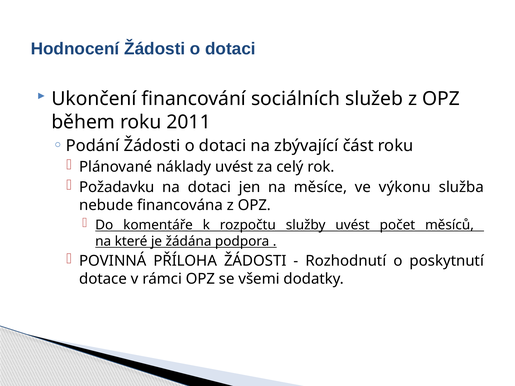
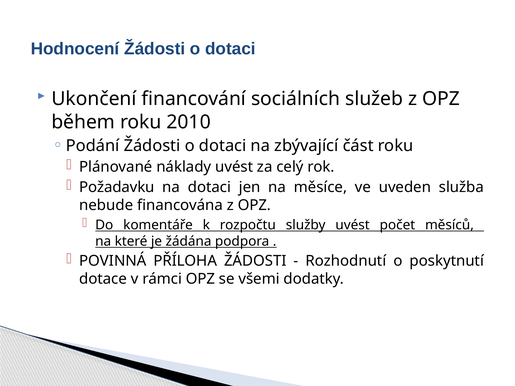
2011: 2011 -> 2010 (189, 122)
výkonu: výkonu -> uveden (405, 187)
